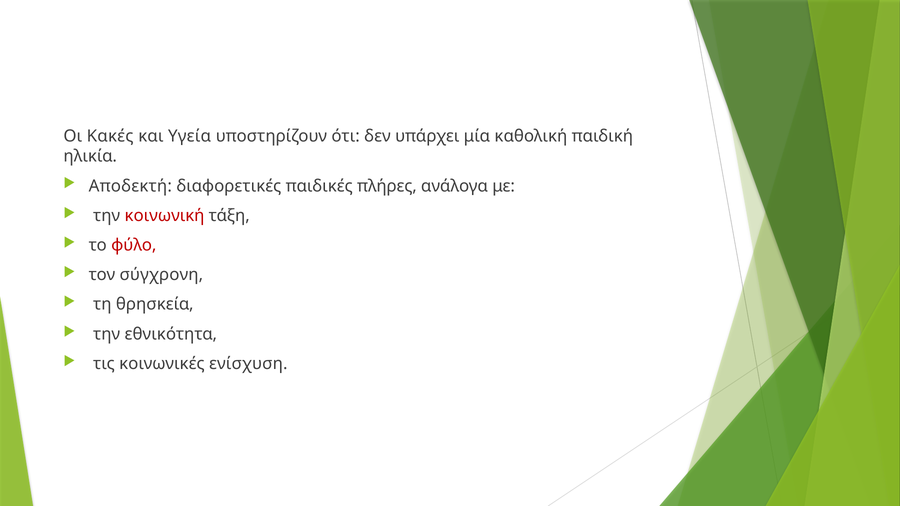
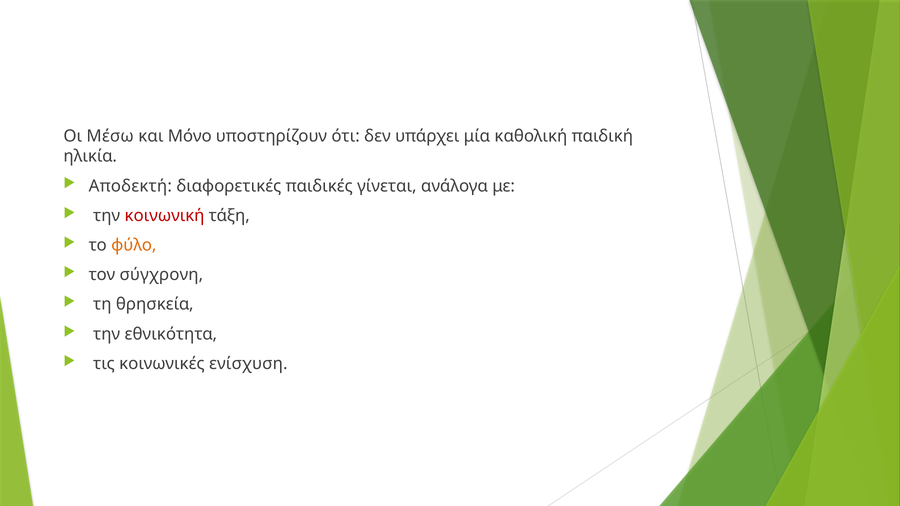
Κακές: Κακές -> Μέσω (110, 136)
Υγεία: Υγεία -> Μόνο (190, 136)
πλήρες: πλήρες -> γίνεται (387, 186)
φύλο colour: red -> orange (134, 245)
